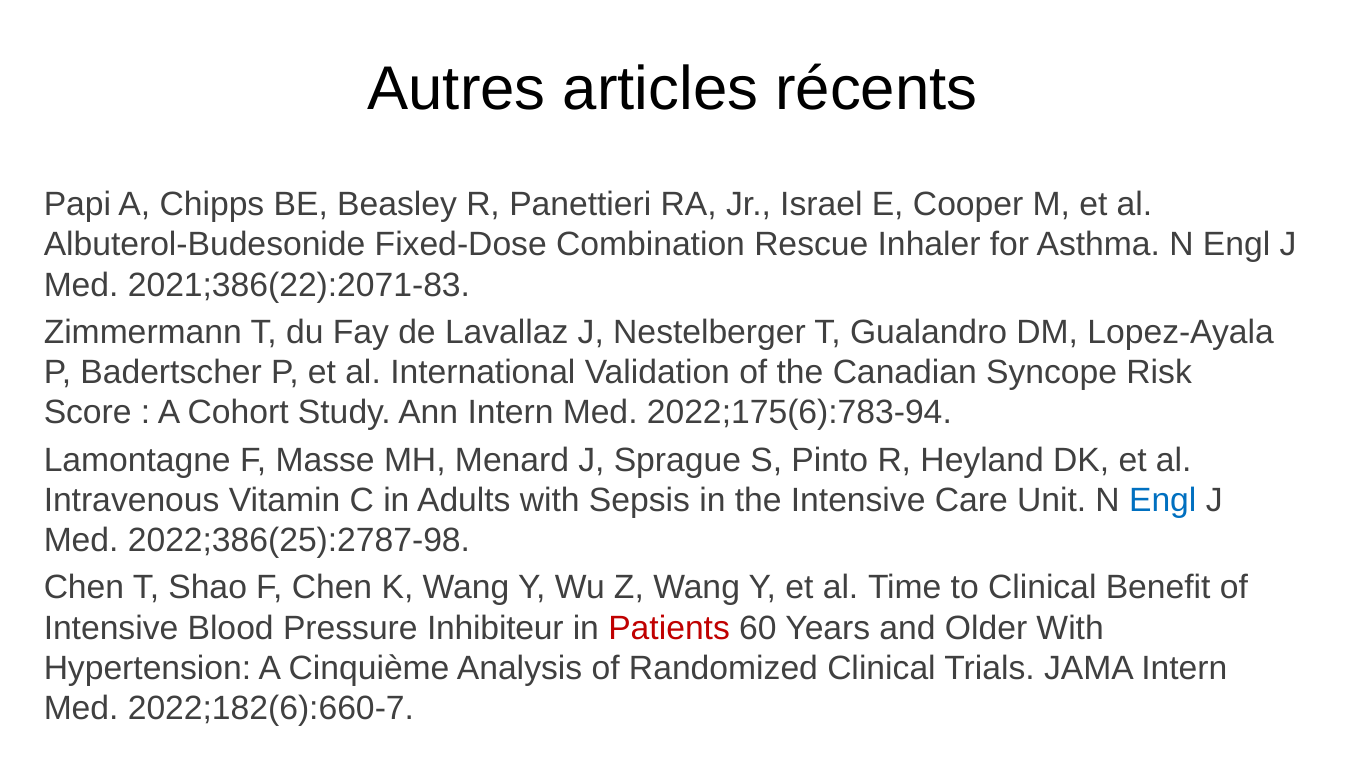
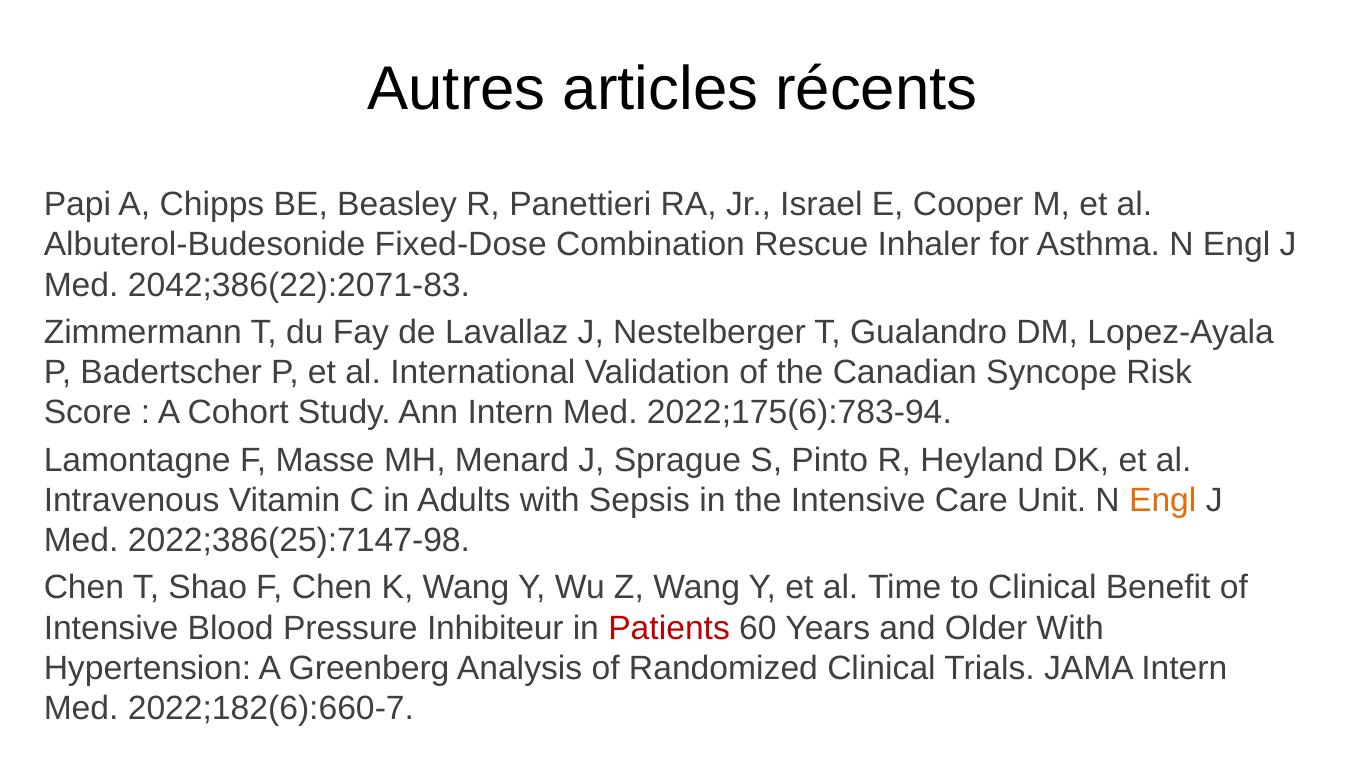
2021;386(22):2071-83: 2021;386(22):2071-83 -> 2042;386(22):2071-83 (299, 285)
Engl colour: blue -> orange (1163, 500)
2022;386(25):2787-98: 2022;386(25):2787-98 -> 2022;386(25):7147-98 (299, 541)
Cinquième: Cinquième -> Greenberg (369, 669)
